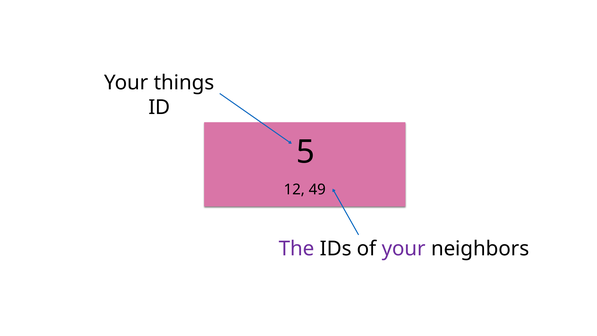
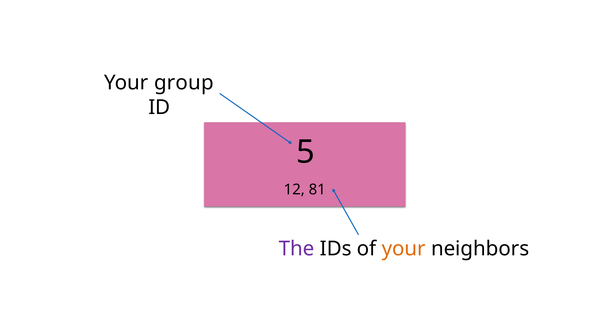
things: things -> group (184, 83)
49: 49 -> 81 (317, 190)
your colour: purple -> orange (404, 249)
